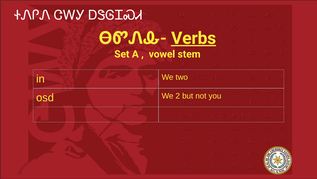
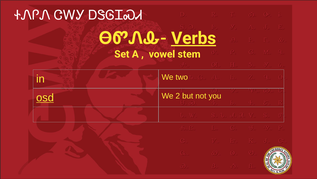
osd underline: none -> present (45, 97)
